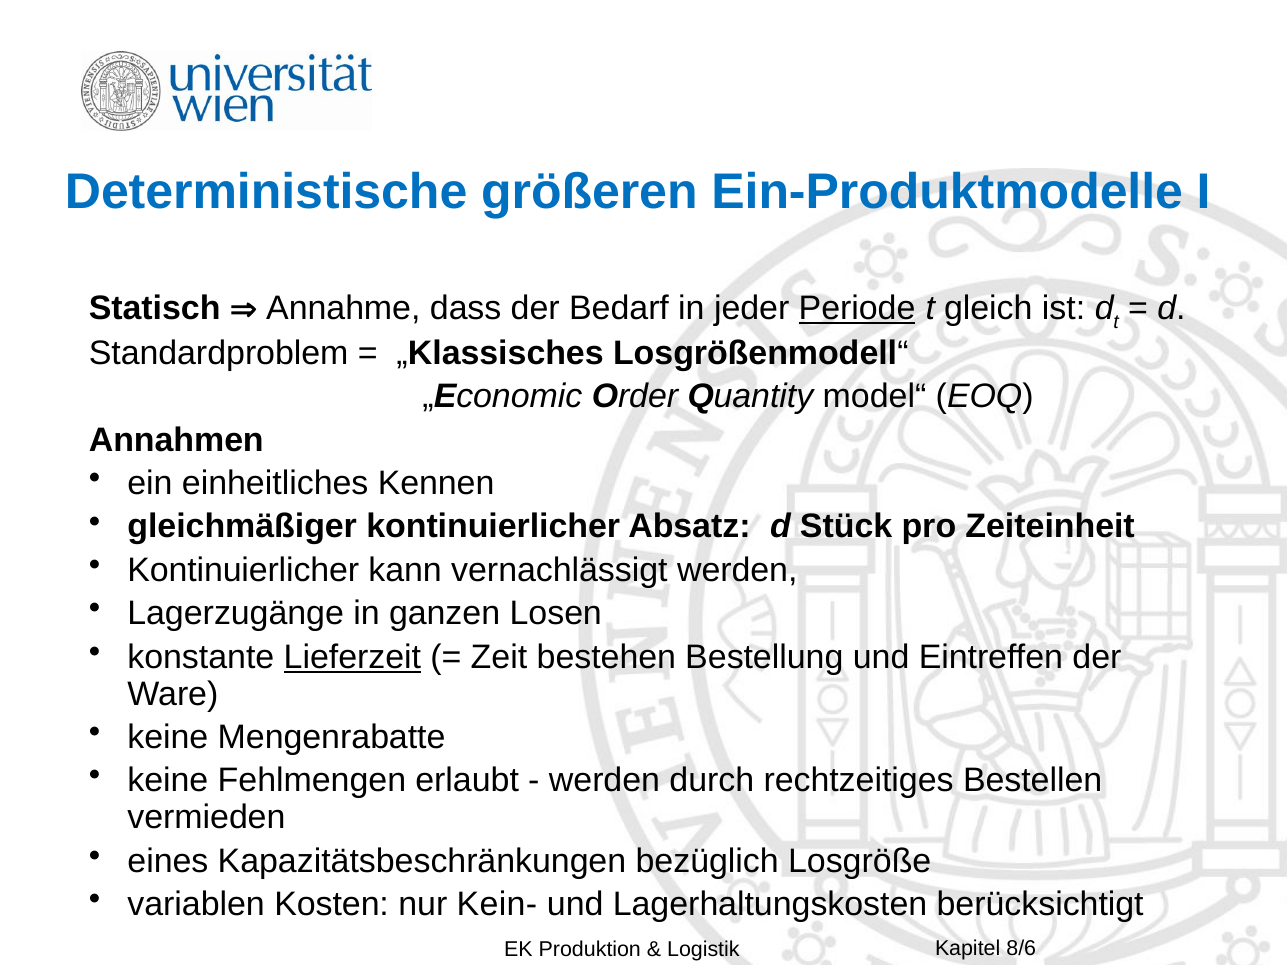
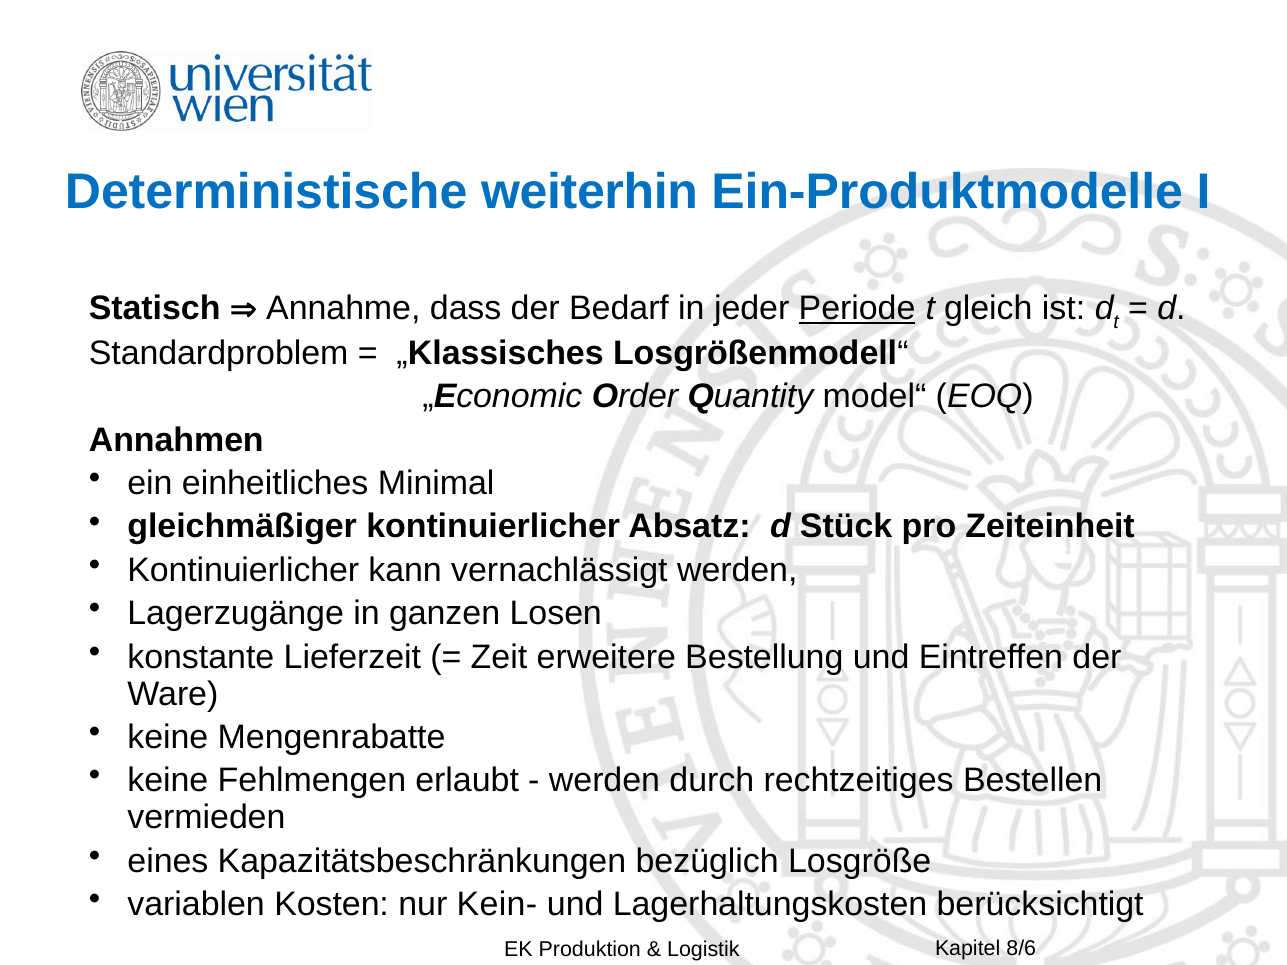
größeren: größeren -> weiterhin (589, 192)
Kennen: Kennen -> Minimal (436, 483)
Lieferzeit underline: present -> none (352, 657)
bestehen: bestehen -> erweitere (606, 657)
